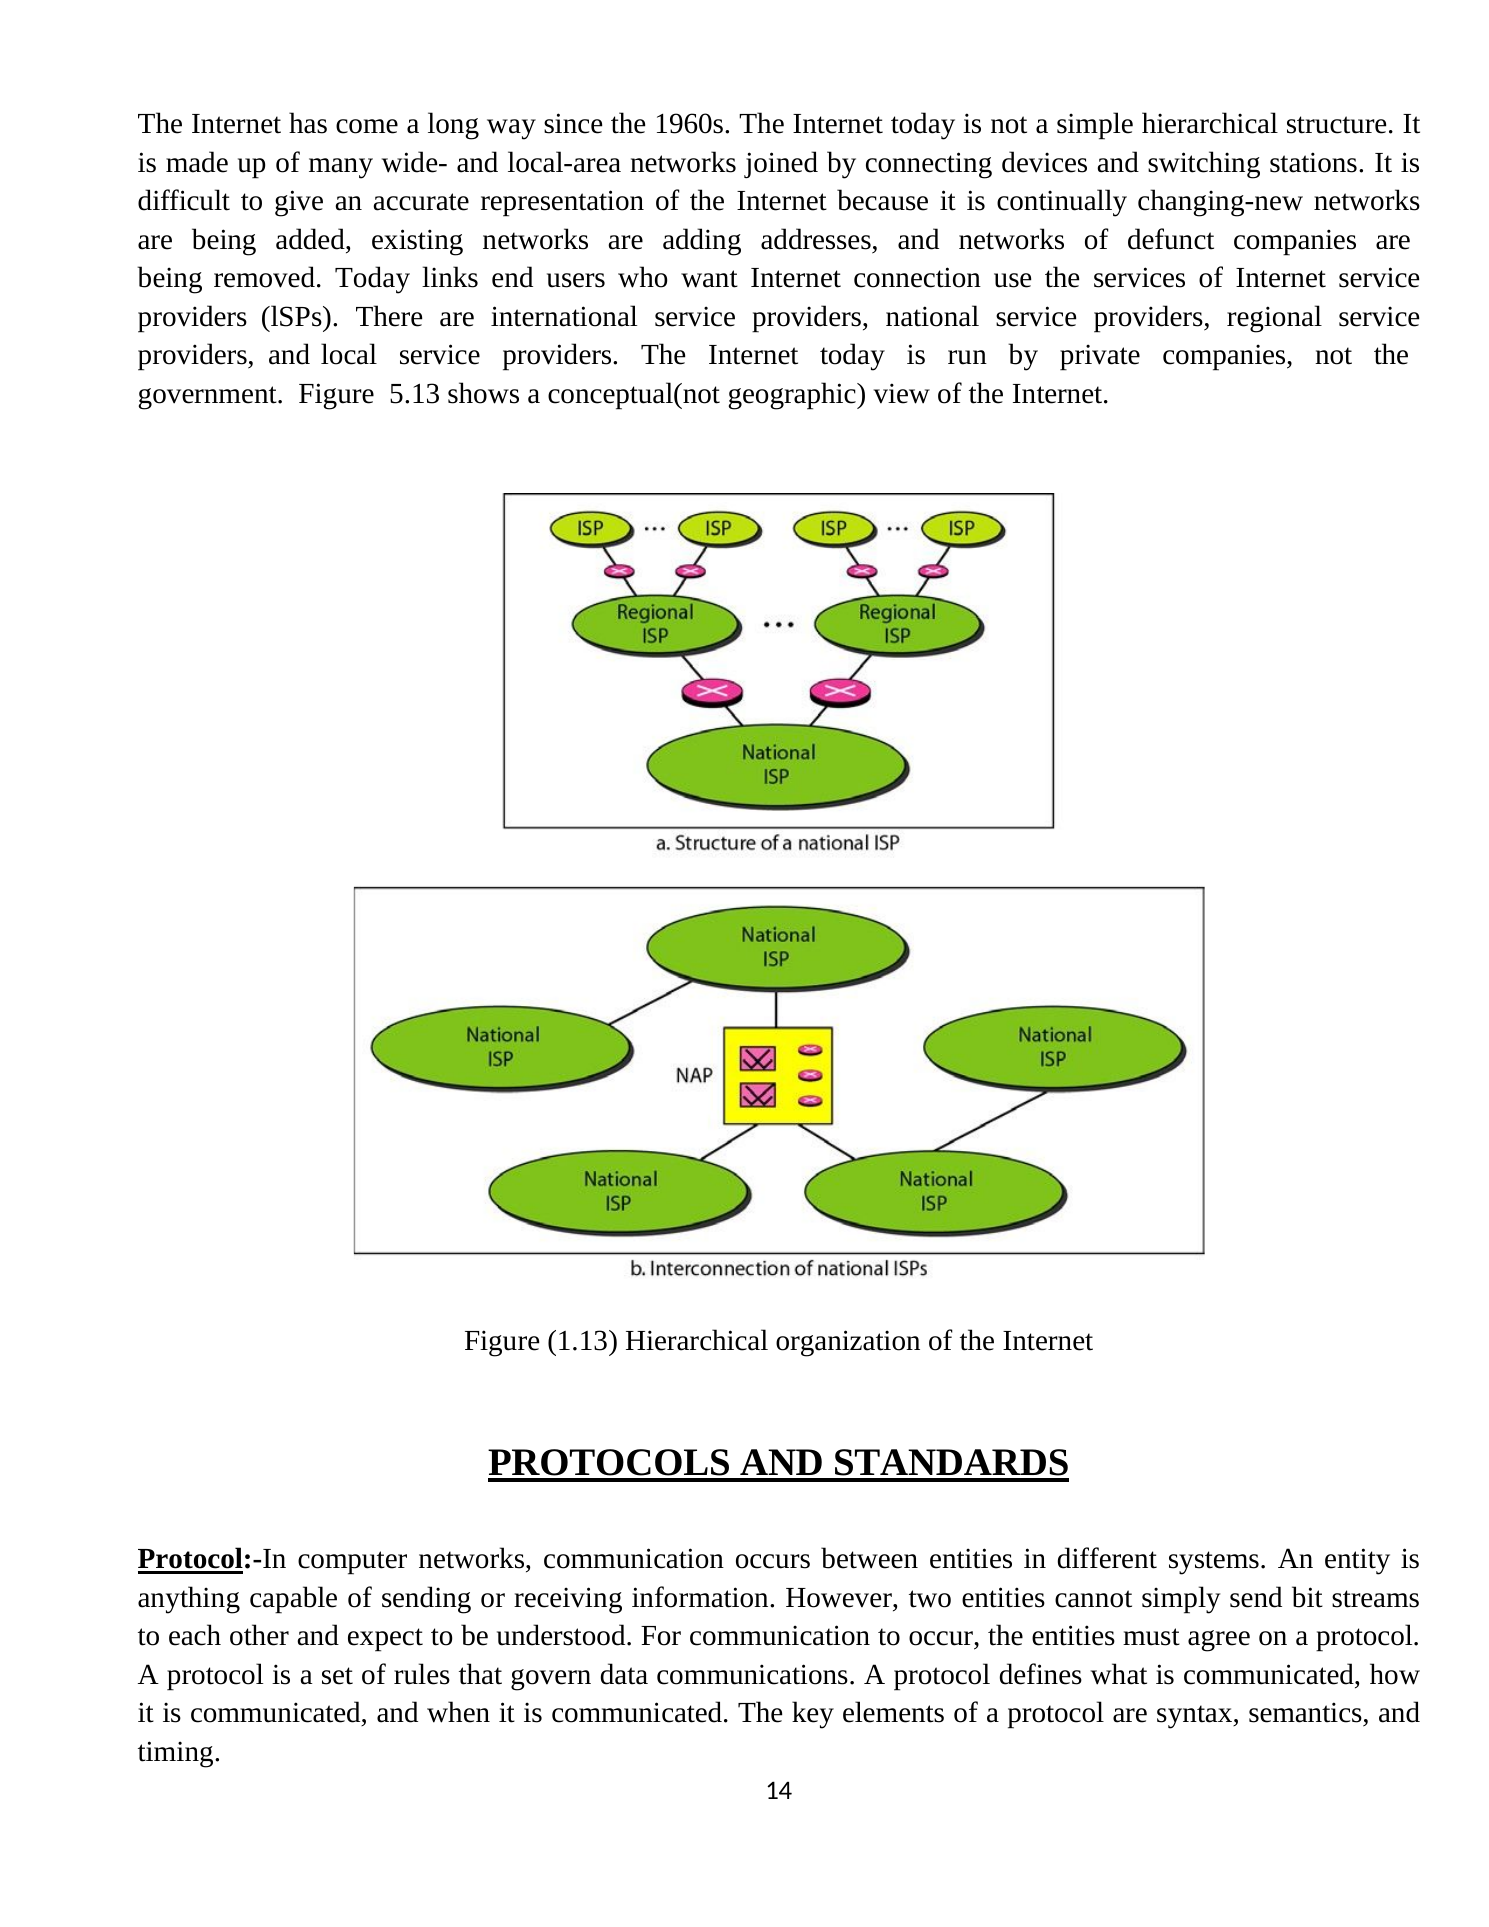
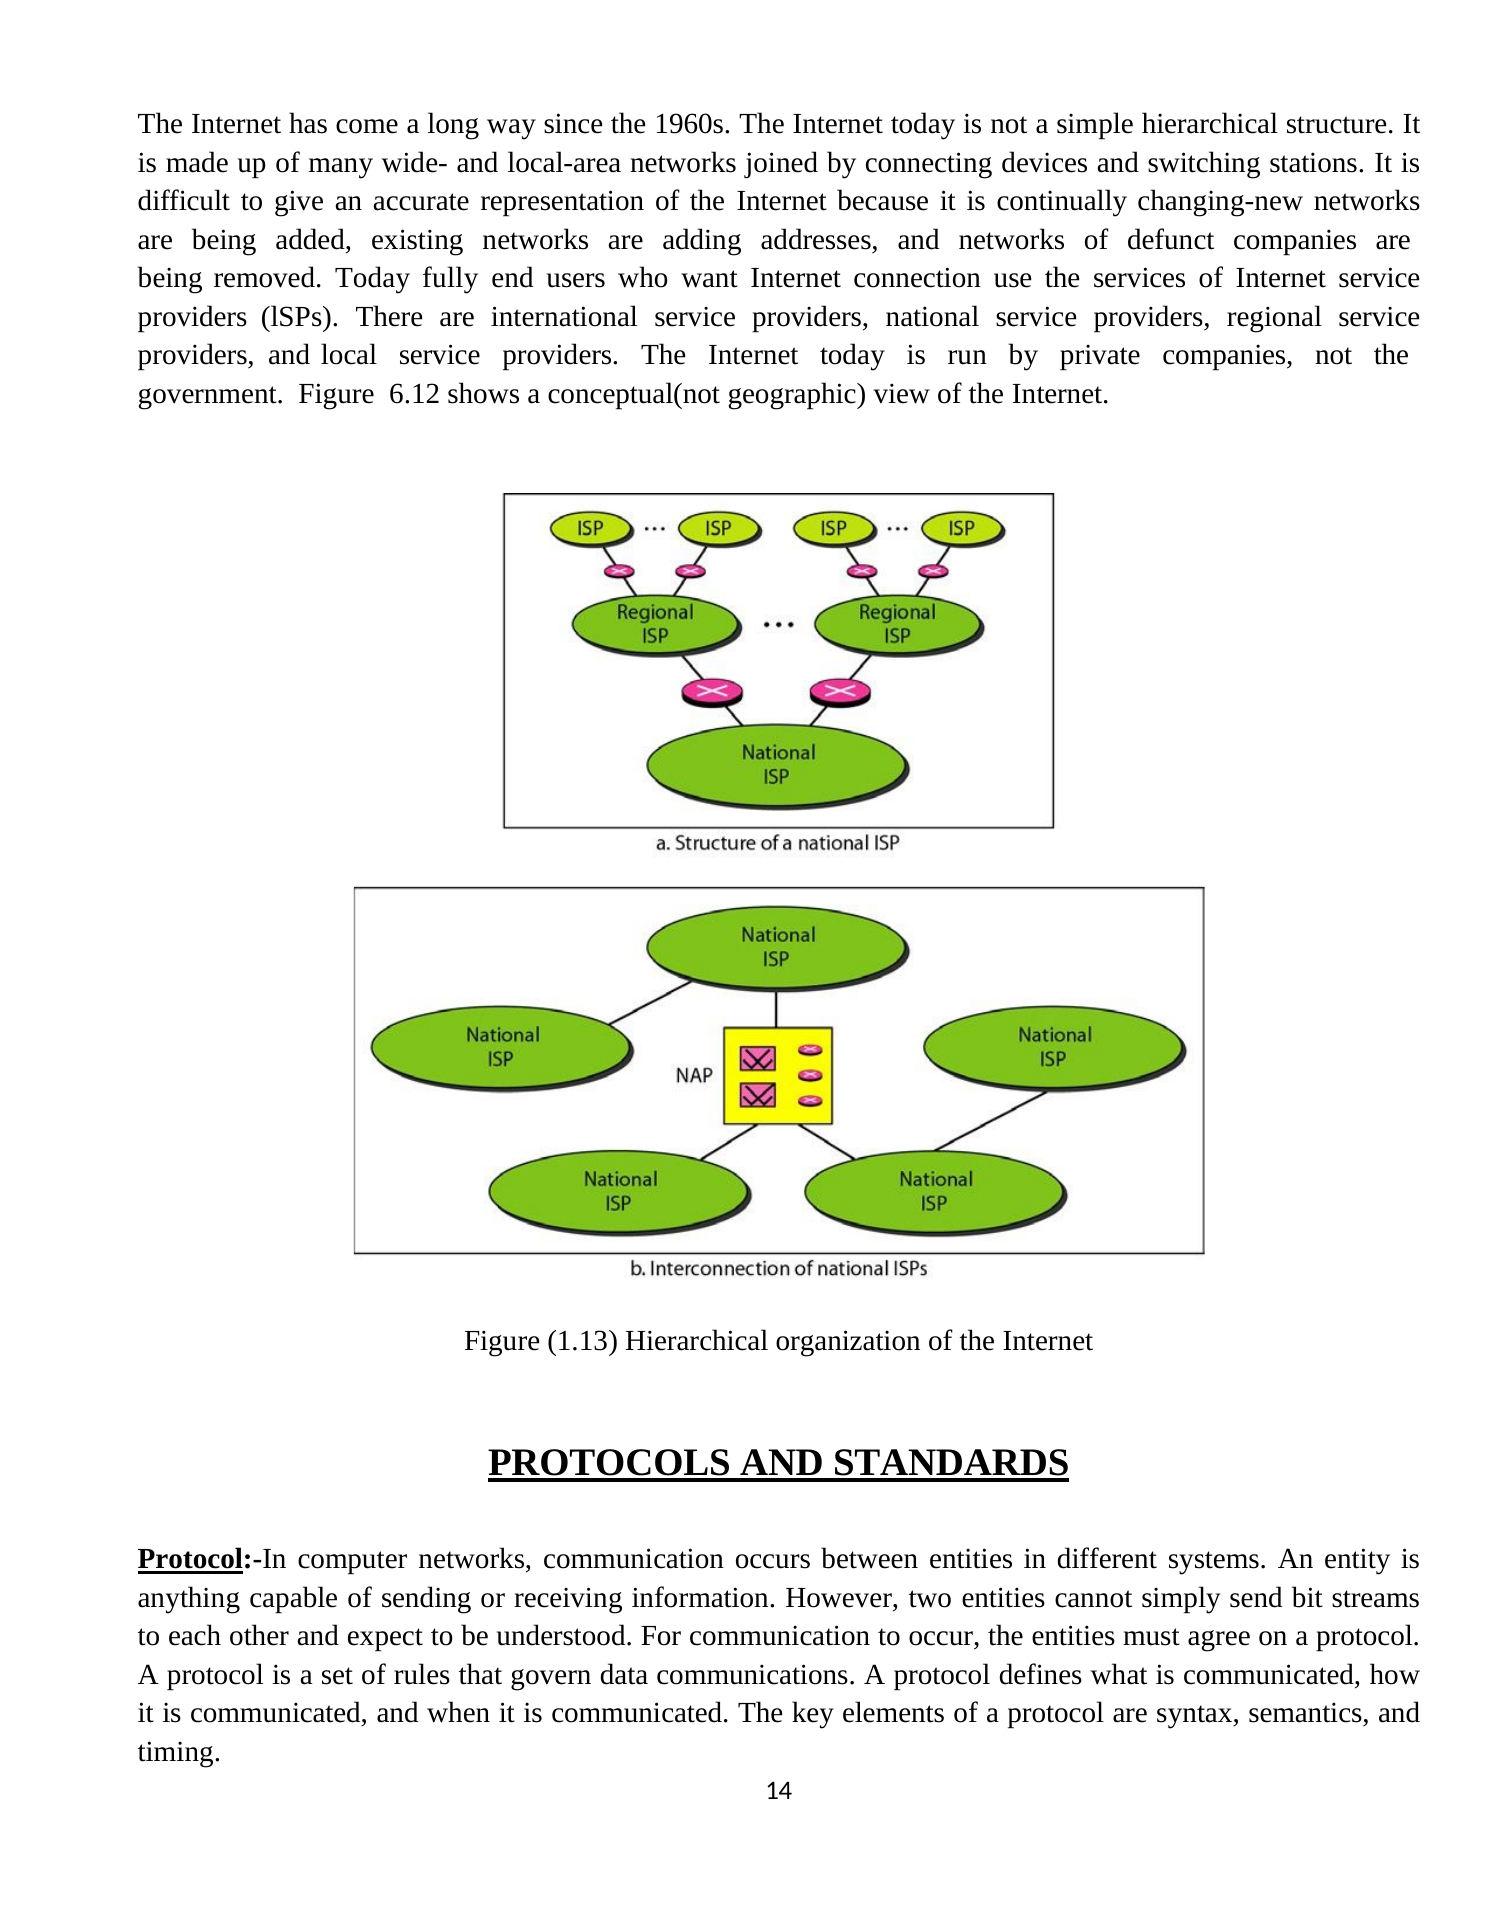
links: links -> fully (450, 278)
5.13: 5.13 -> 6.12 (415, 394)
